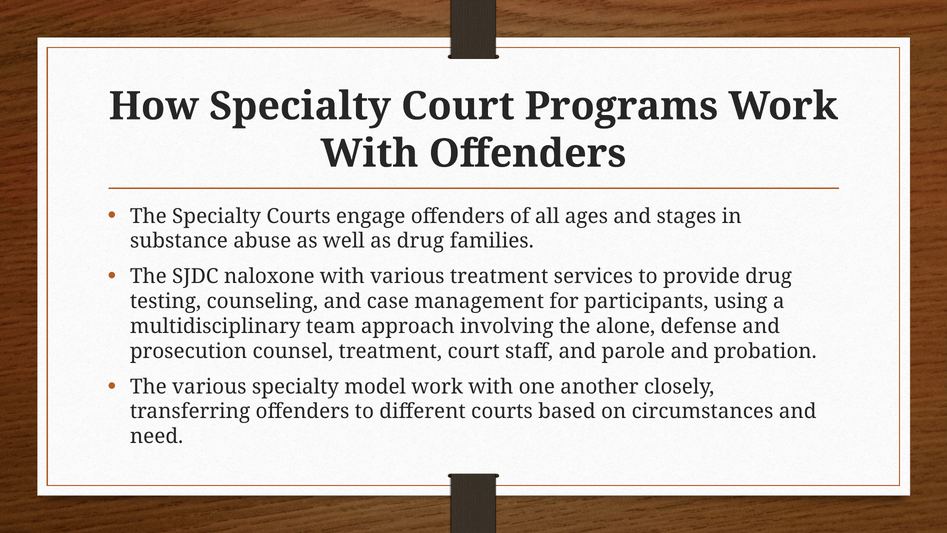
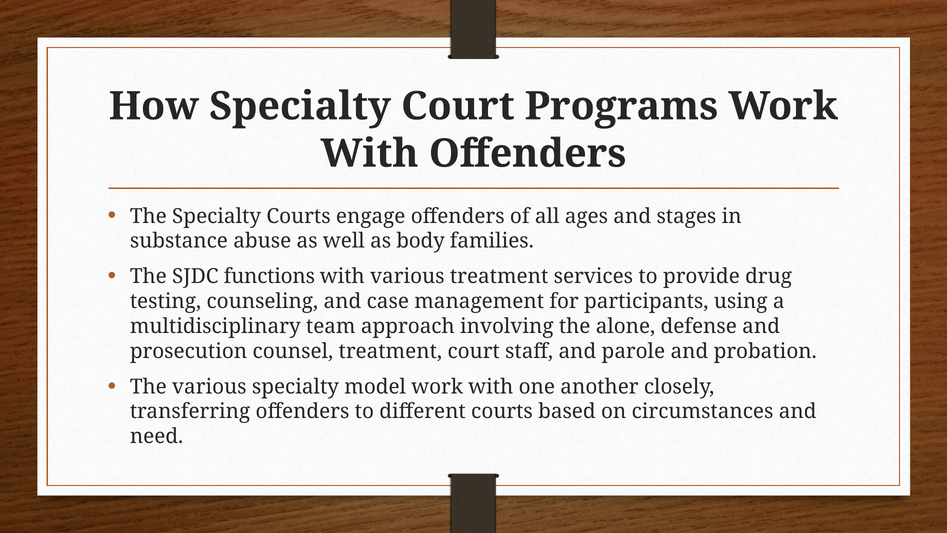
as drug: drug -> body (421, 241)
naloxone: naloxone -> functions (269, 276)
